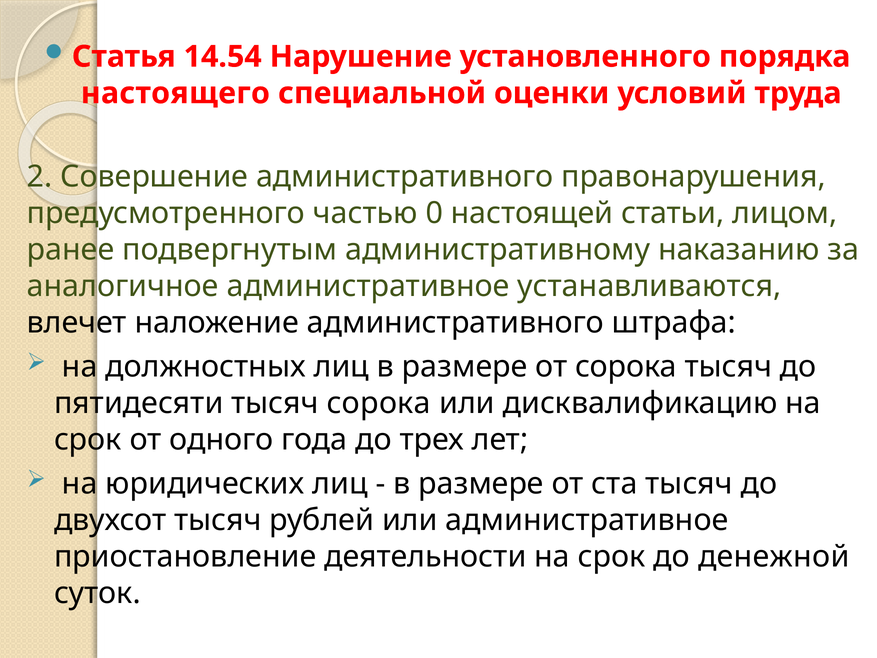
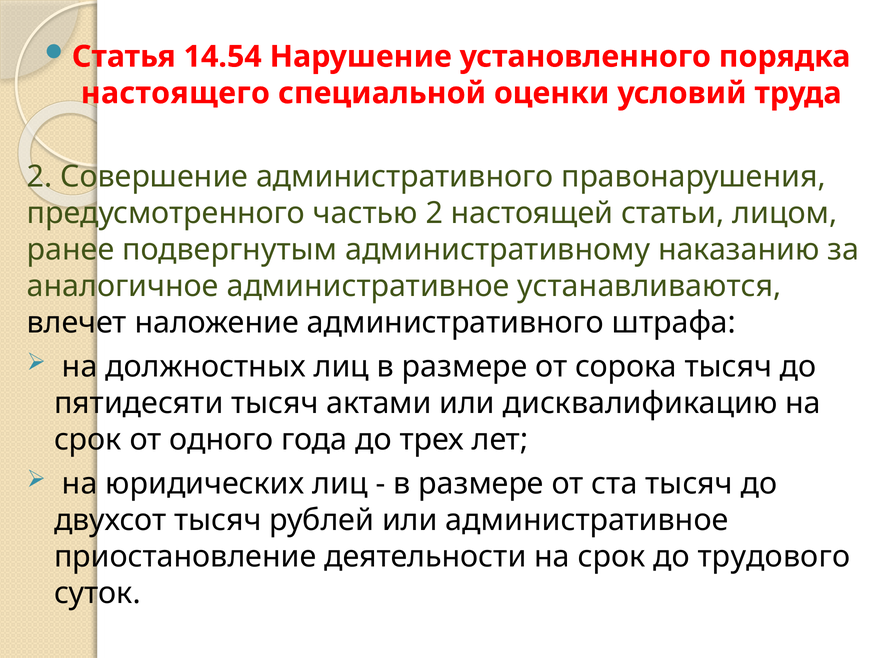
частью 0: 0 -> 2 (434, 213)
тысяч сорока: сорока -> актами (379, 403)
денежной: денежной -> трудового (774, 556)
